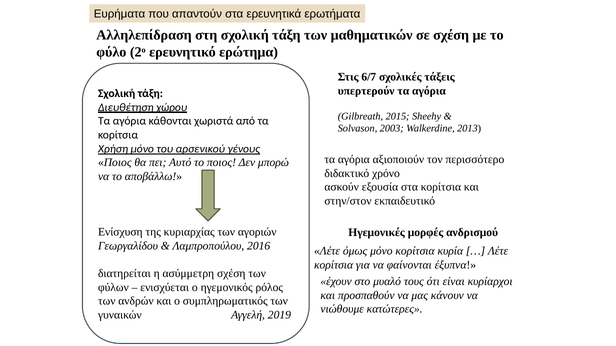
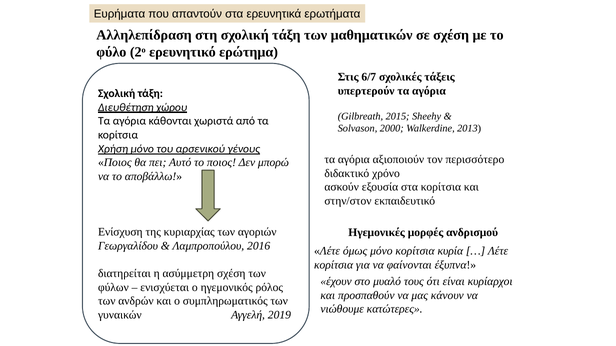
2003: 2003 -> 2000 (392, 129)
